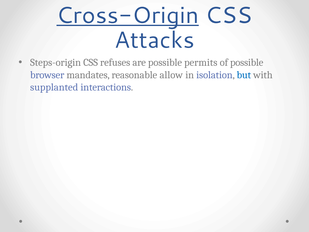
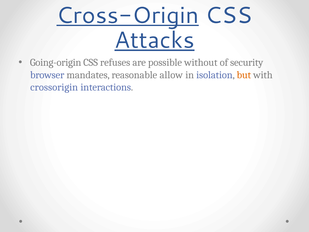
Attacks underline: none -> present (154, 40)
Steps-origin: Steps-origin -> Going-origin (56, 63)
permits: permits -> without (201, 63)
of possible: possible -> security (247, 63)
but colour: blue -> orange (244, 75)
supplanted: supplanted -> crossorigin (54, 87)
